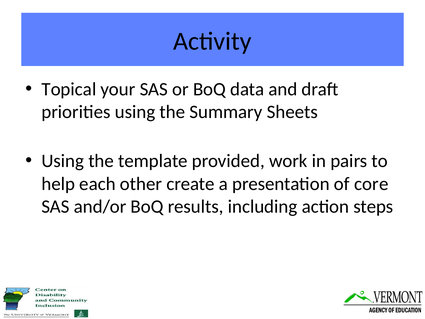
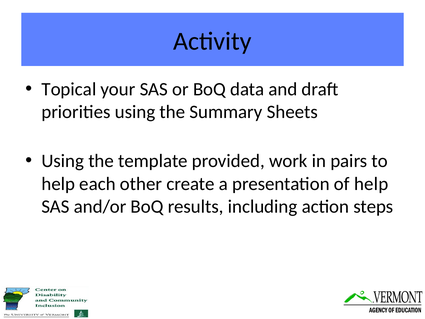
of core: core -> help (371, 184)
